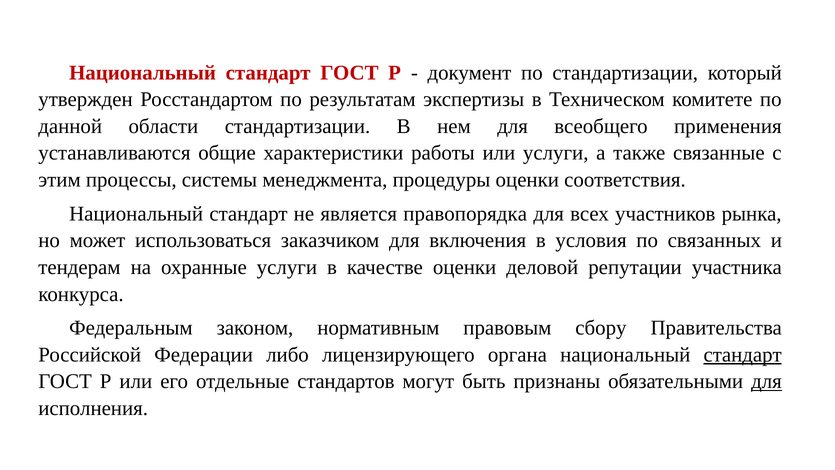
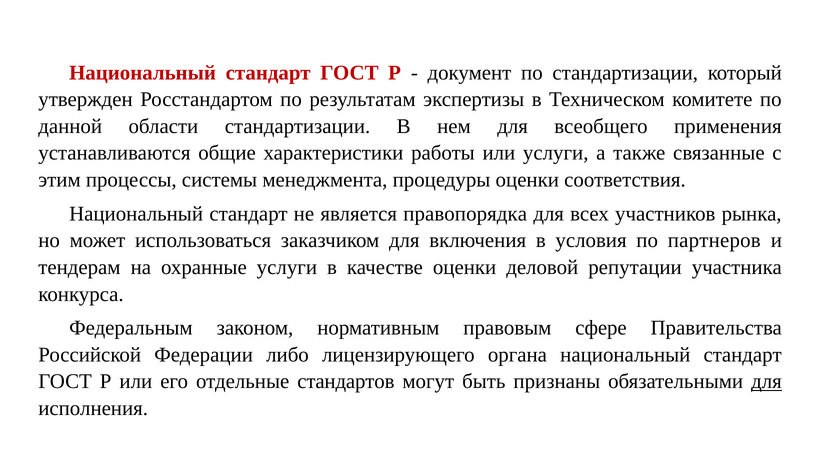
связанных: связанных -> партнеров (714, 240)
сбору: сбору -> сфере (601, 328)
стандарт underline: present -> none (743, 355)
